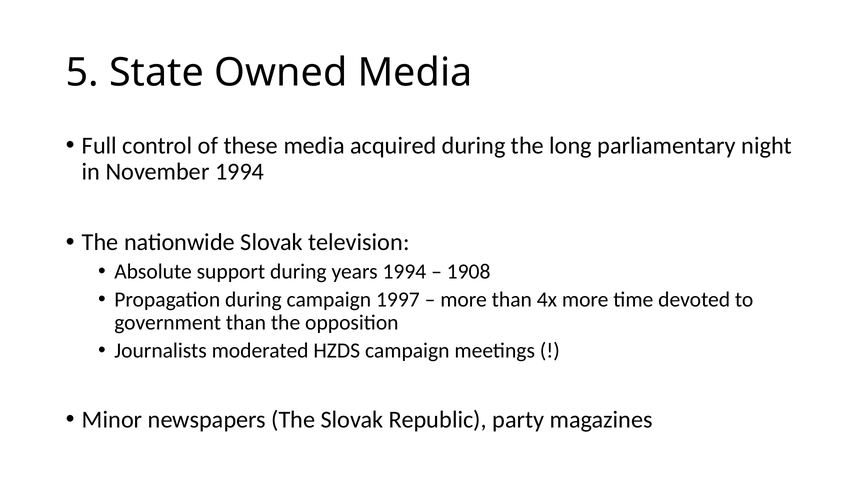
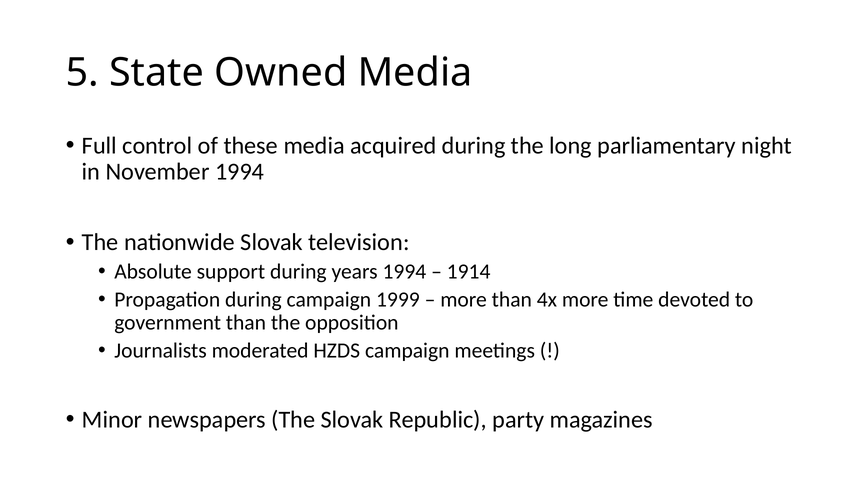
1908: 1908 -> 1914 (469, 271)
1997: 1997 -> 1999 (398, 299)
